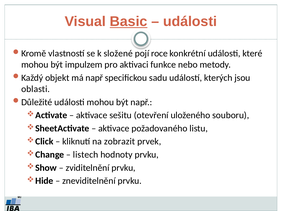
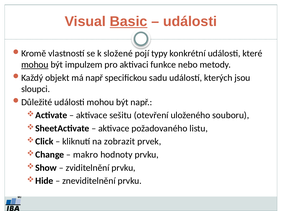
roce: roce -> typy (159, 53)
mohou underline: none -> present (35, 65)
oblasti: oblasti -> sloupci (36, 89)
listech: listech -> makro (86, 155)
